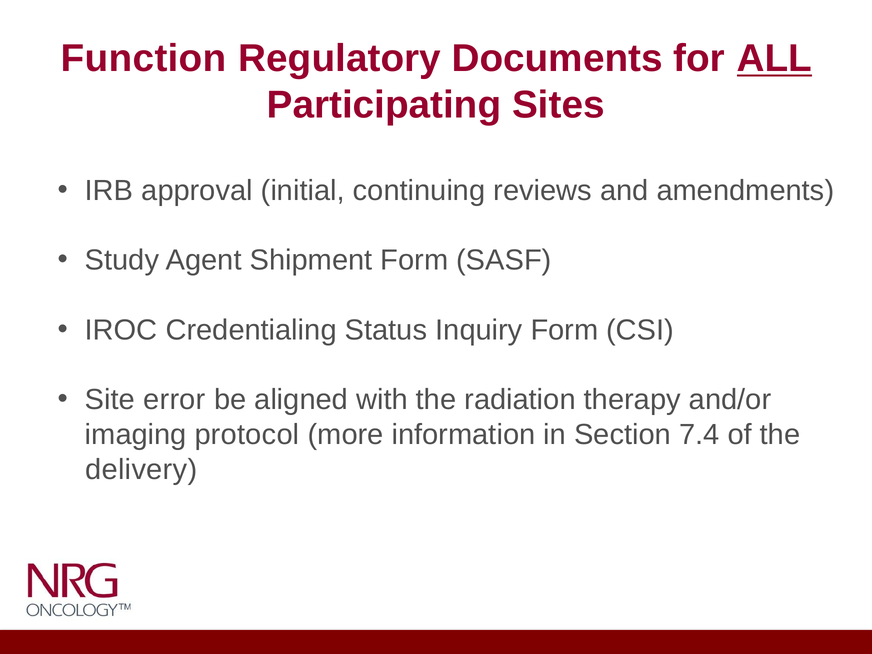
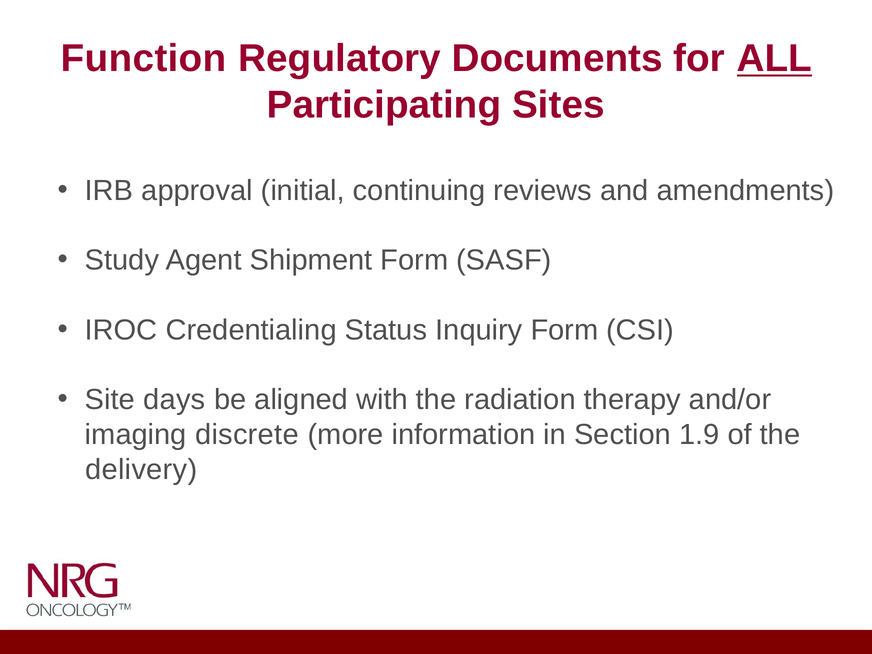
error: error -> days (174, 400)
protocol: protocol -> discrete (247, 435)
7.4: 7.4 -> 1.9 (699, 435)
